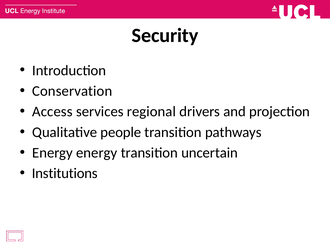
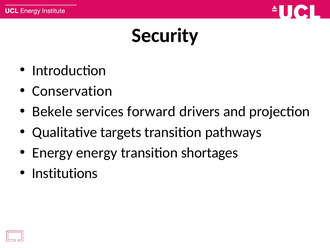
Access: Access -> Bekele (52, 111)
regional: regional -> forward (151, 111)
people: people -> targets (121, 132)
uncertain: uncertain -> shortages (210, 152)
